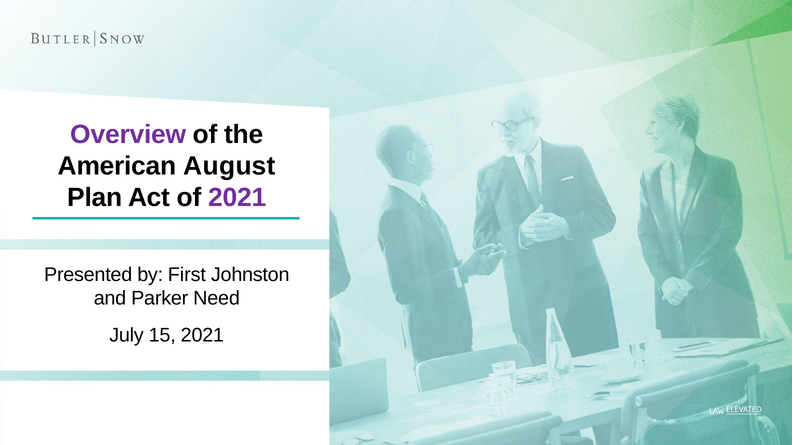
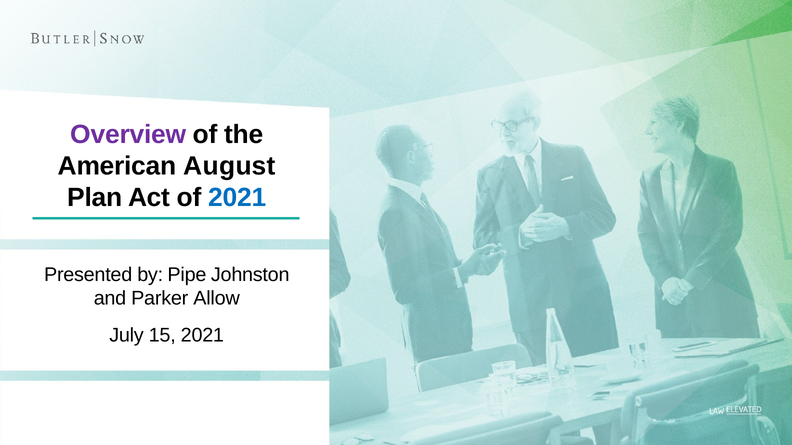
2021 colour: purple -> blue (237, 198)
First: First -> Pipe (187, 275)
Need: Need -> Allow (217, 299)
